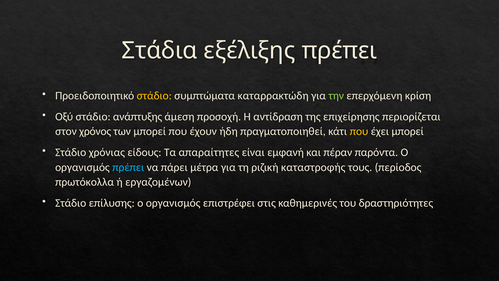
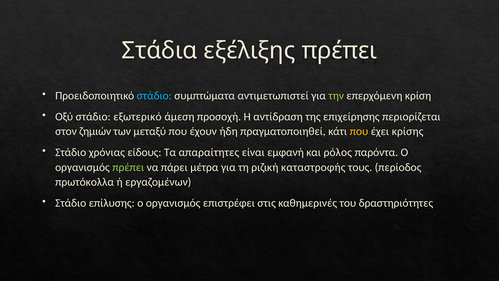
στάδιο colour: yellow -> light blue (154, 95)
καταρρακτώδη: καταρρακτώδη -> αντιμετωπιστεί (273, 95)
ανάπτυξης: ανάπτυξης -> εξωτερικό (137, 117)
χρόνος: χρόνος -> ζημιών (95, 131)
των μπορεί: μπορεί -> μεταξύ (150, 131)
έχει μπορεί: μπορεί -> κρίσης (408, 131)
πέραν: πέραν -> ρόλος (338, 152)
πρέπει colour: light blue -> light green (128, 167)
